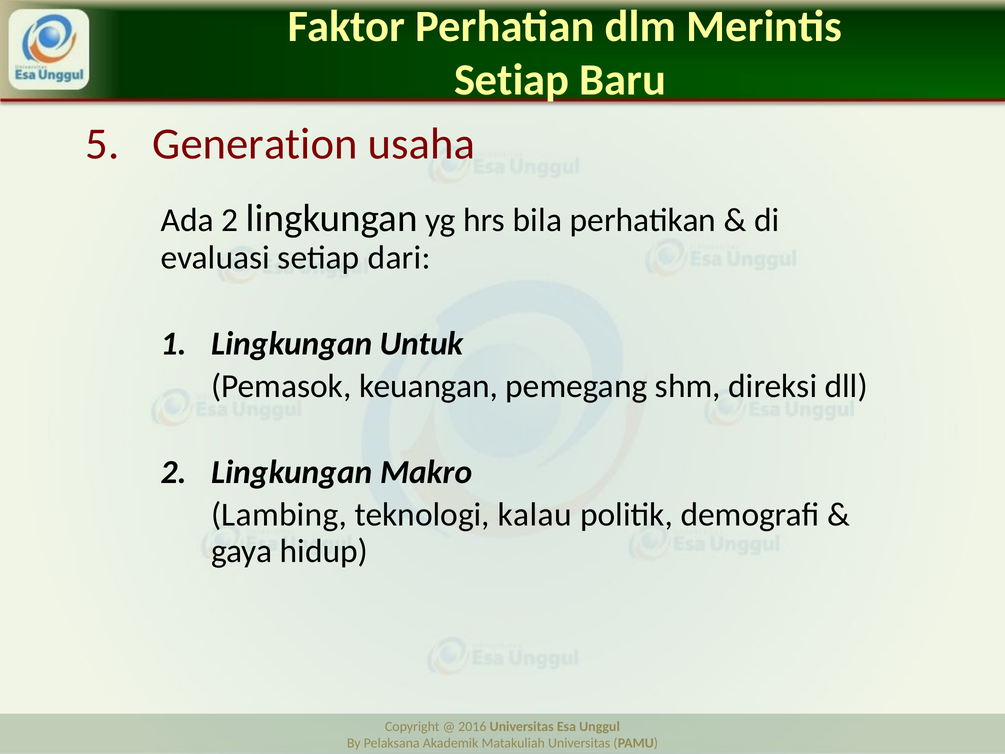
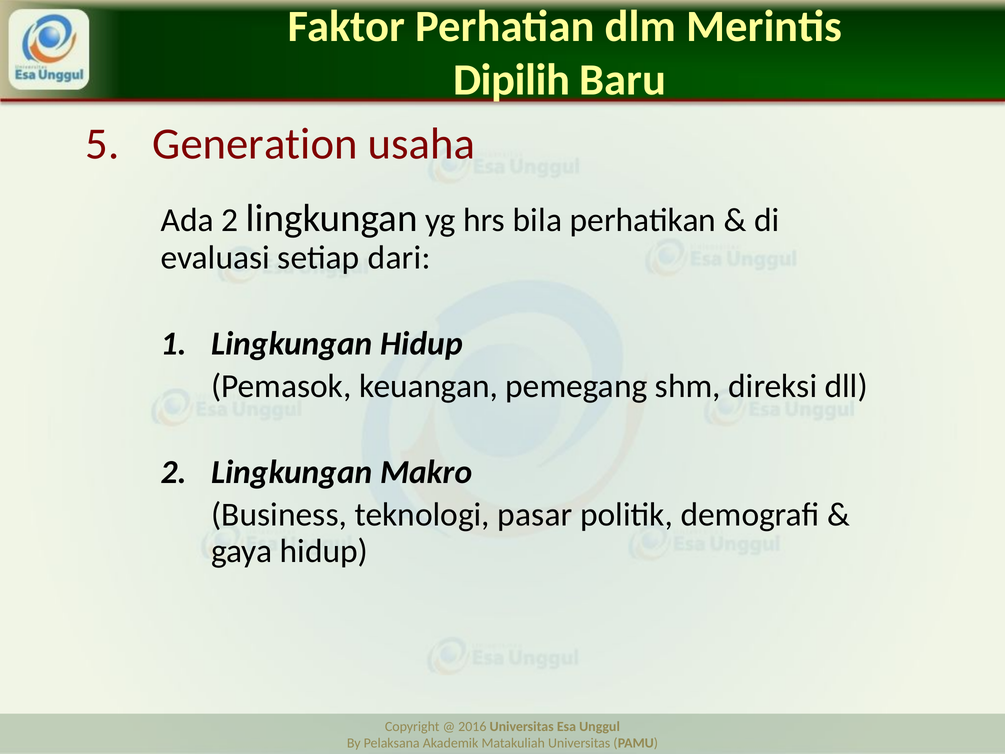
Setiap: Setiap -> Dipilih (512, 80)
Lingkungan Untuk: Untuk -> Hidup (421, 343)
Lambing: Lambing -> Business (279, 515)
kalau: kalau -> pasar (535, 515)
